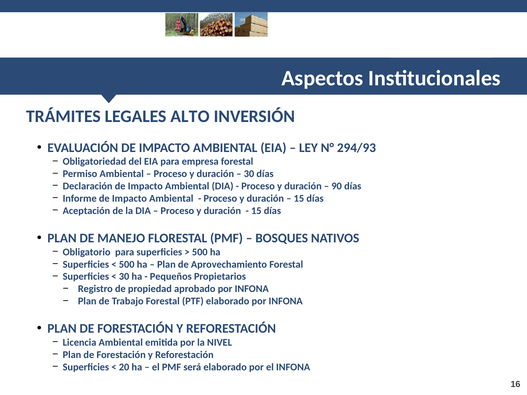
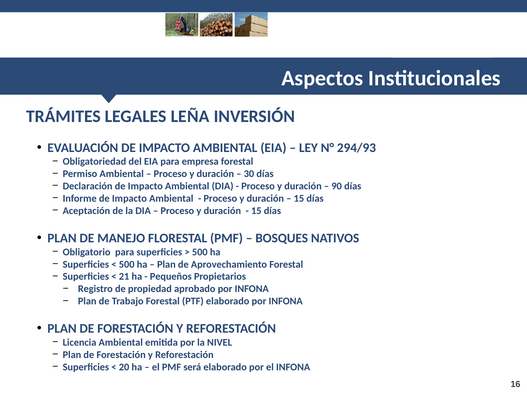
ALTO: ALTO -> LEÑA (190, 117)
30: 30 -> 21 (124, 277)
